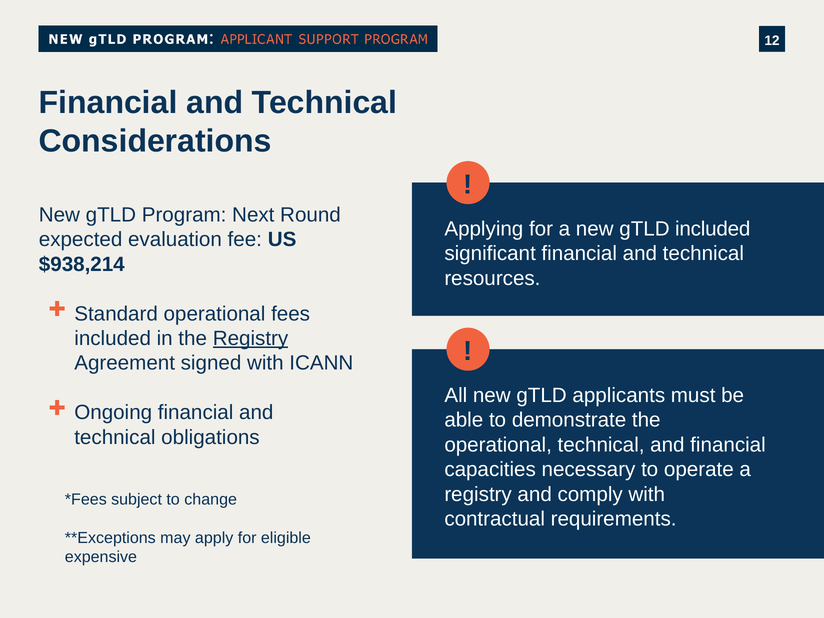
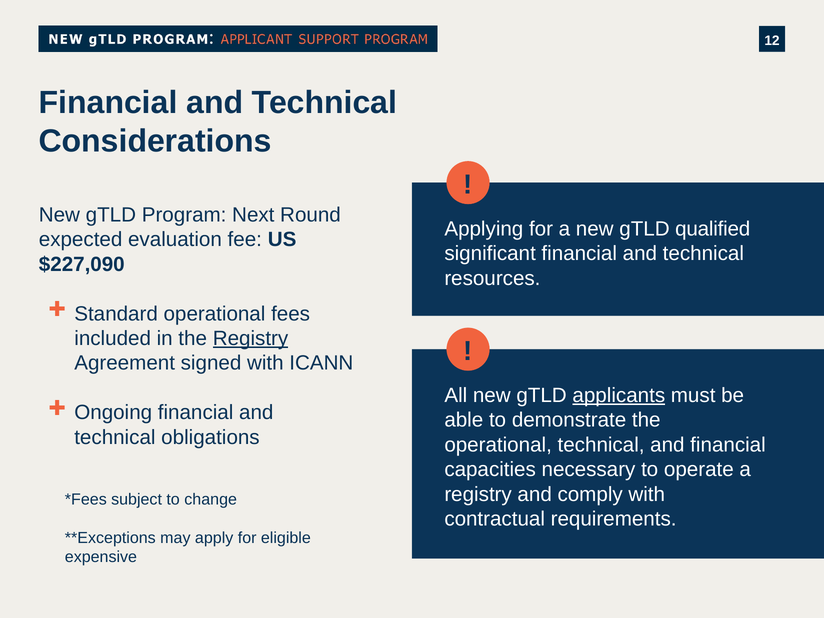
gTLD included: included -> qualified (713, 229)
$938,214: $938,214 -> $227,090 (82, 264)
applicants underline: none -> present (619, 395)
